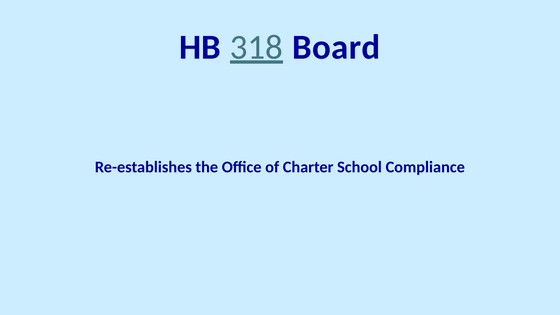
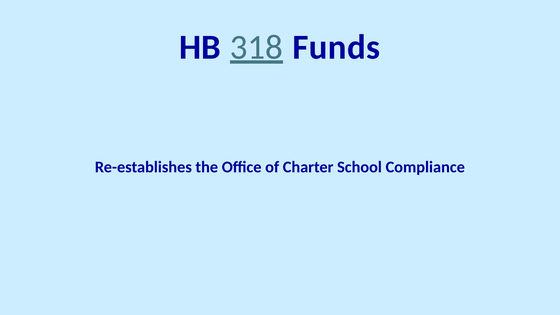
Board: Board -> Funds (336, 47)
